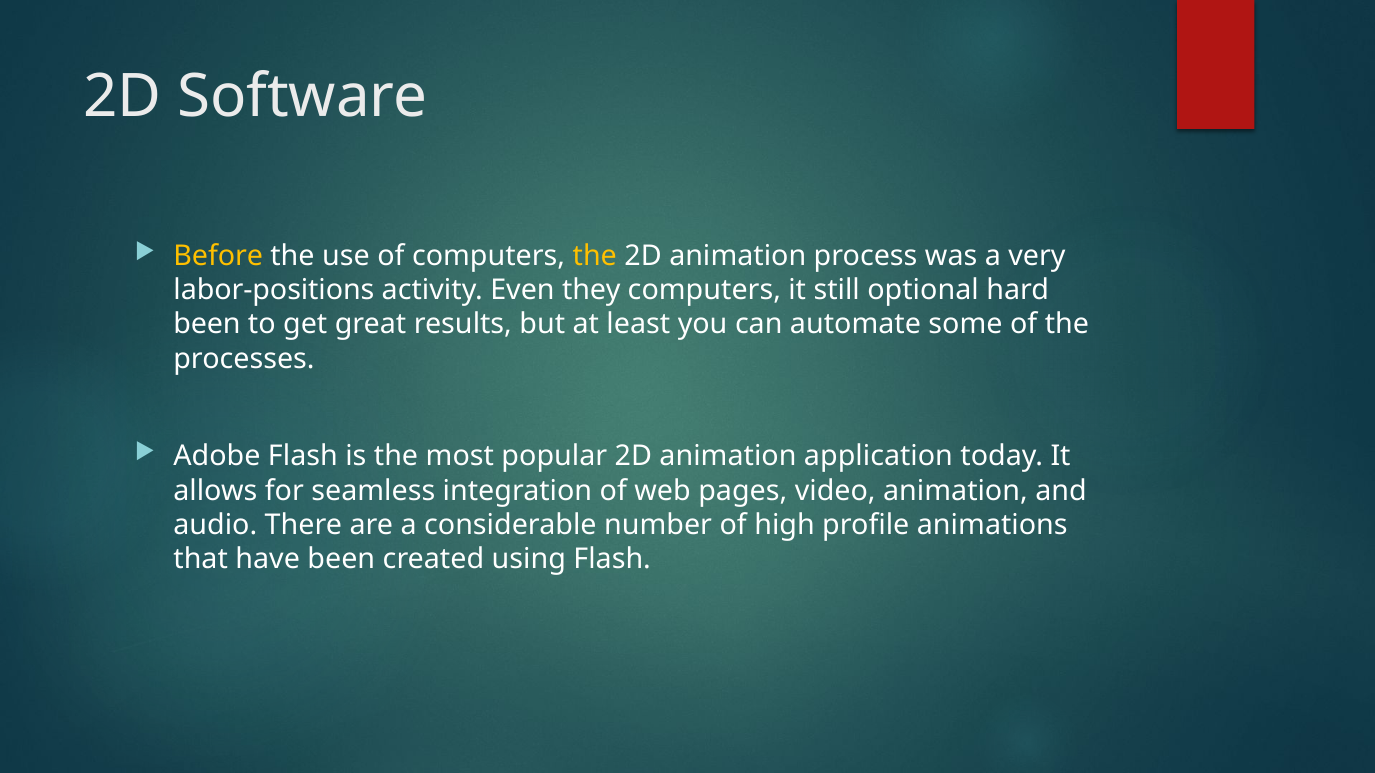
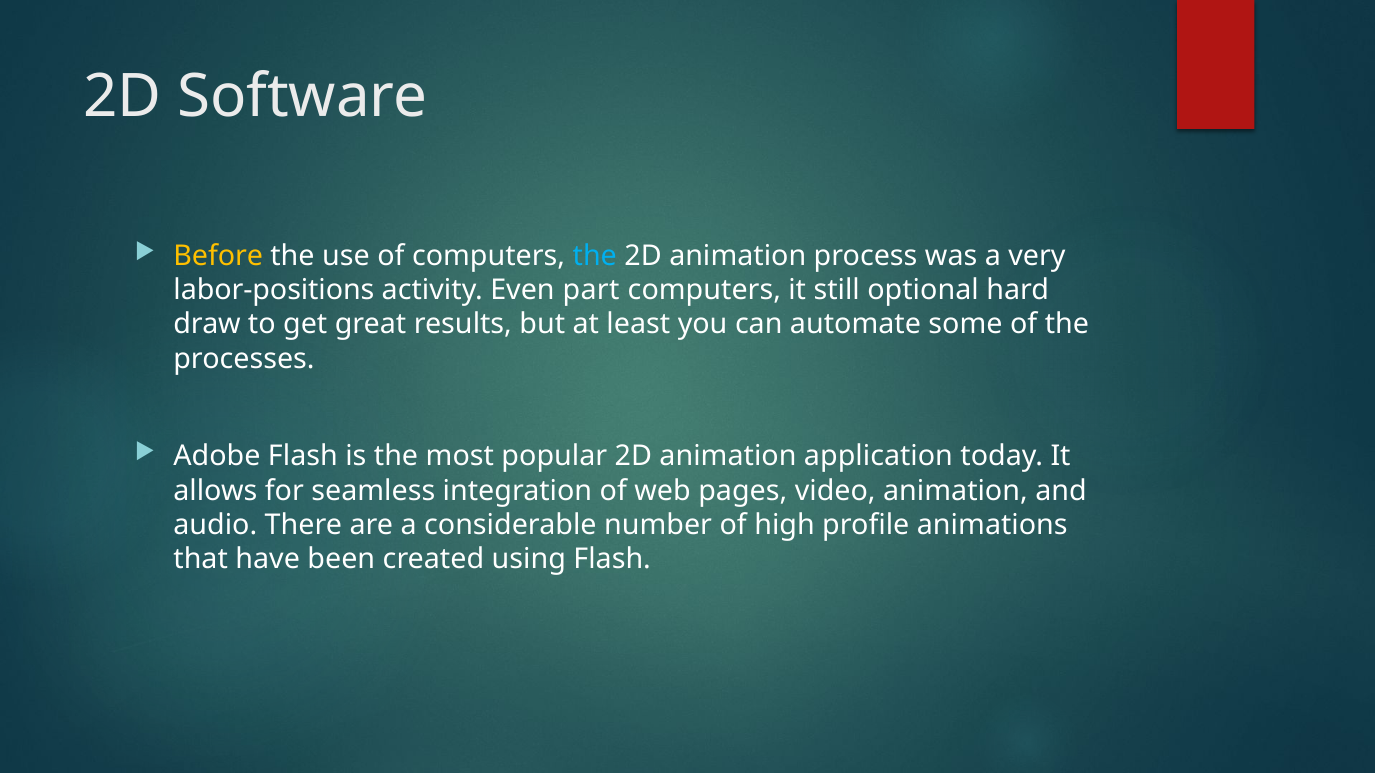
the colour: yellow -> light blue (595, 256)
they: they -> part (591, 290)
been: been -> draw (207, 325)
